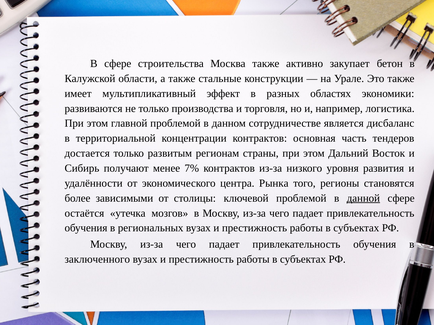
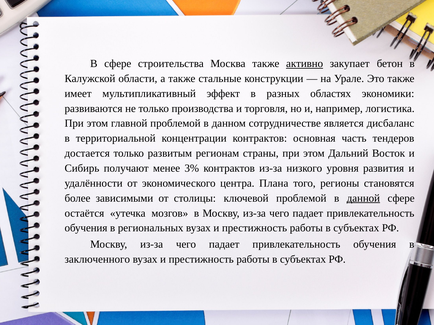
активно underline: none -> present (305, 64)
7%: 7% -> 3% (192, 169)
Рынка: Рынка -> Плана (274, 183)
